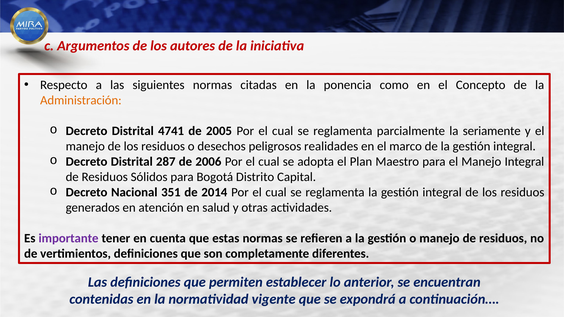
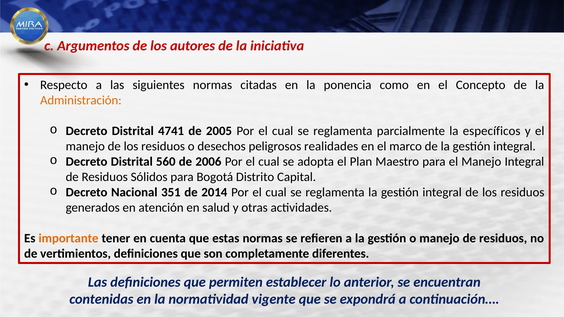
seriamente: seriamente -> específicos (492, 131)
287: 287 -> 560 (166, 162)
importante colour: purple -> orange (69, 239)
